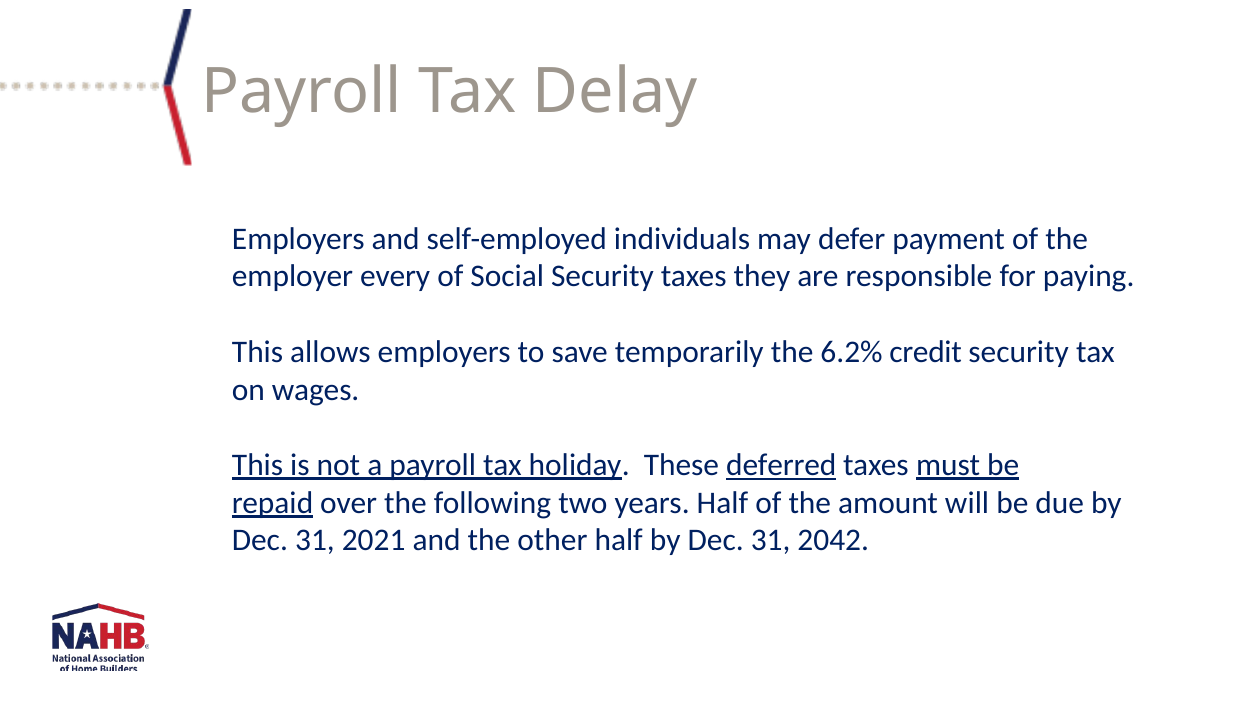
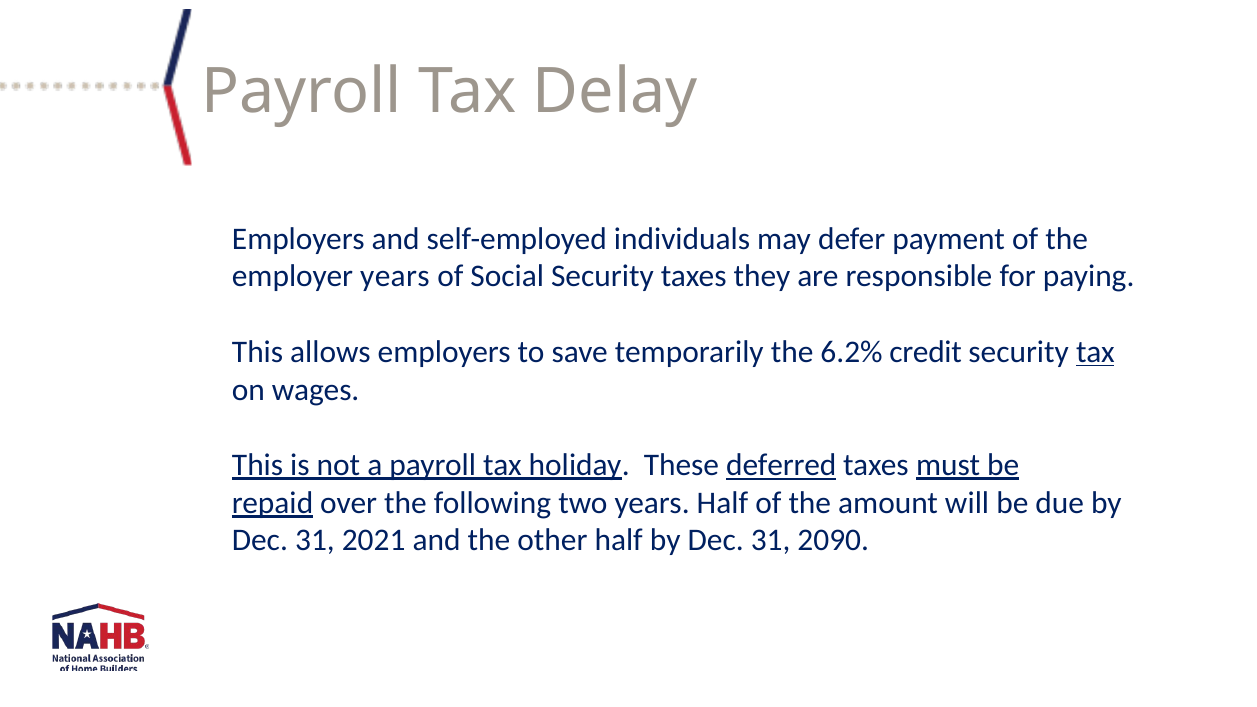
employer every: every -> years (395, 277)
tax underline: none -> present (1095, 352)
2042: 2042 -> 2090 (833, 541)
